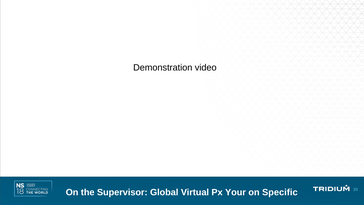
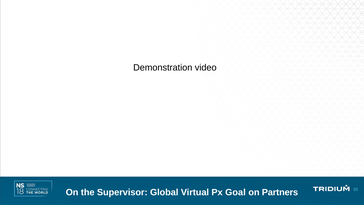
Your: Your -> Goal (235, 192)
Specific: Specific -> Partners (280, 192)
